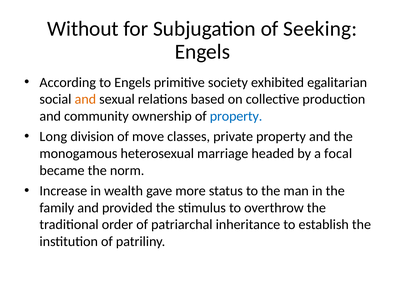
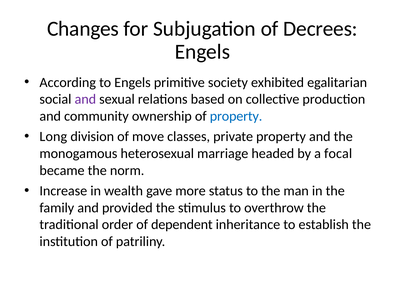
Without: Without -> Changes (83, 29)
Seeking: Seeking -> Decrees (320, 29)
and colour: orange -> purple (85, 99)
patriarchal: patriarchal -> dependent (182, 224)
